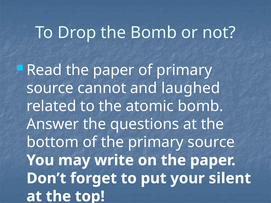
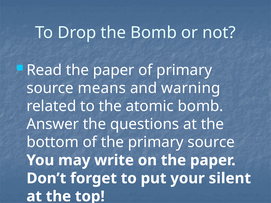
cannot: cannot -> means (102, 88)
laughed: laughed -> warning (191, 88)
